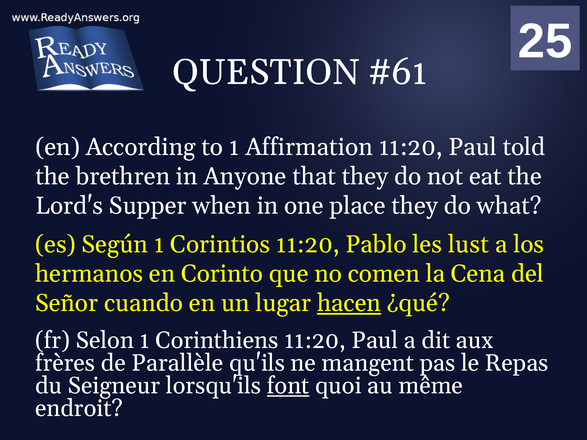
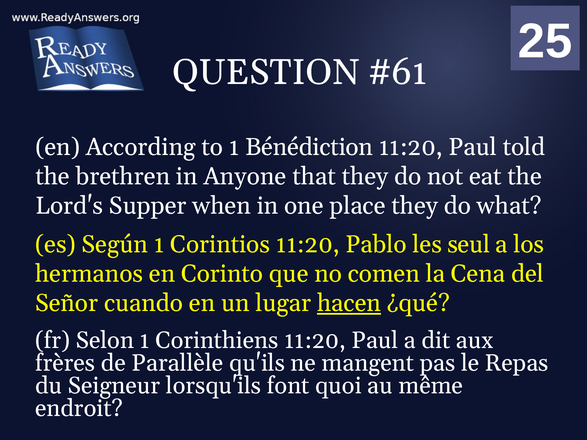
Affirmation: Affirmation -> Bénédiction (309, 147)
lust: lust -> seul (469, 245)
font underline: present -> none (288, 386)
